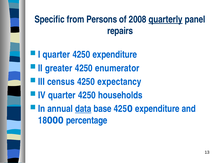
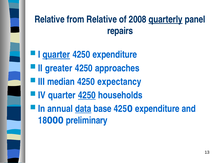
Specific: Specific -> Relative (50, 19)
from Persons: Persons -> Relative (102, 19)
quarter underline: none -> present (56, 55)
enumerator: enumerator -> approaches (117, 68)
census: census -> median (61, 82)
4250 underline: none -> present (87, 95)
percentage: percentage -> preliminary (87, 120)
